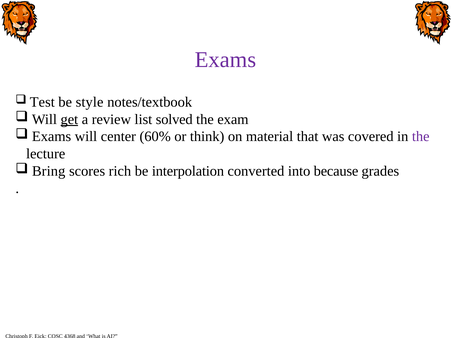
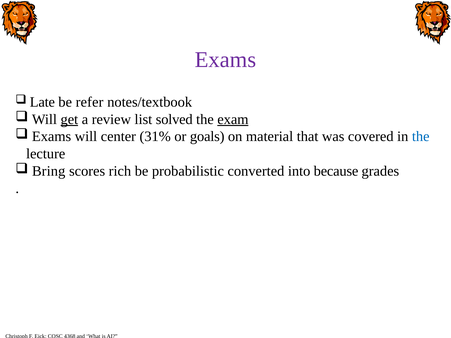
Test: Test -> Late (42, 102)
style: style -> refer (90, 102)
exam underline: none -> present (233, 119)
60%: 60% -> 31% (155, 137)
think: think -> goals (207, 137)
the colour: purple -> blue (421, 137)
interpolation: interpolation -> probabilistic (188, 171)
